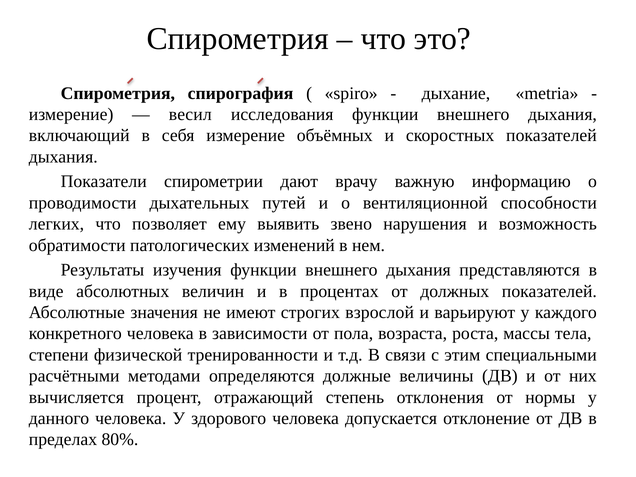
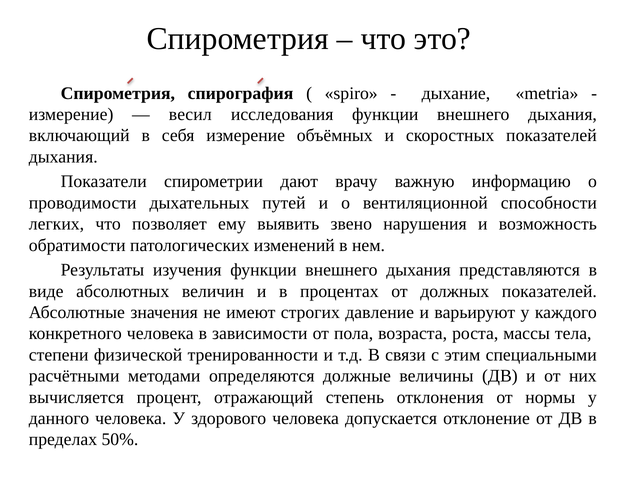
взрослой: взрослой -> давление (380, 312)
80%: 80% -> 50% (120, 440)
